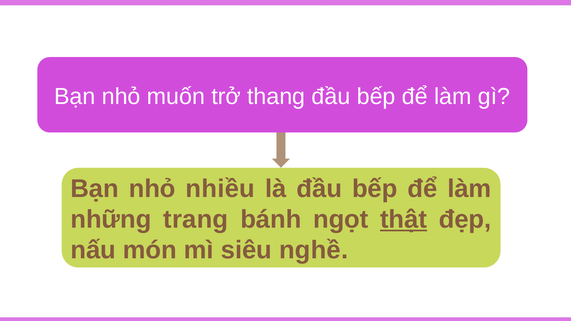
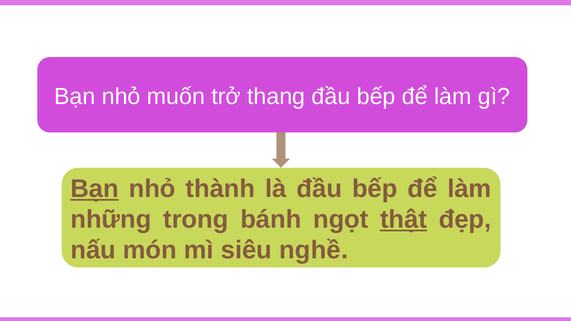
Bạn underline: none -> present (95, 189)
nhiều: nhiều -> thành (220, 189)
trang: trang -> trong (196, 220)
